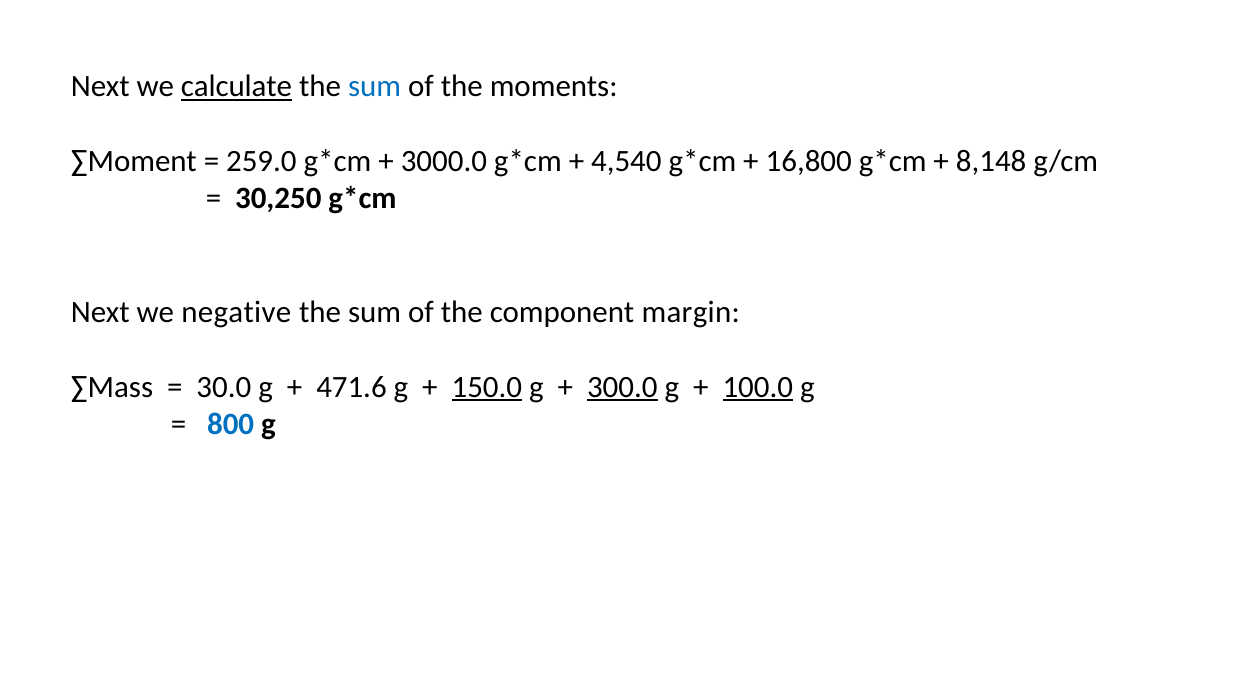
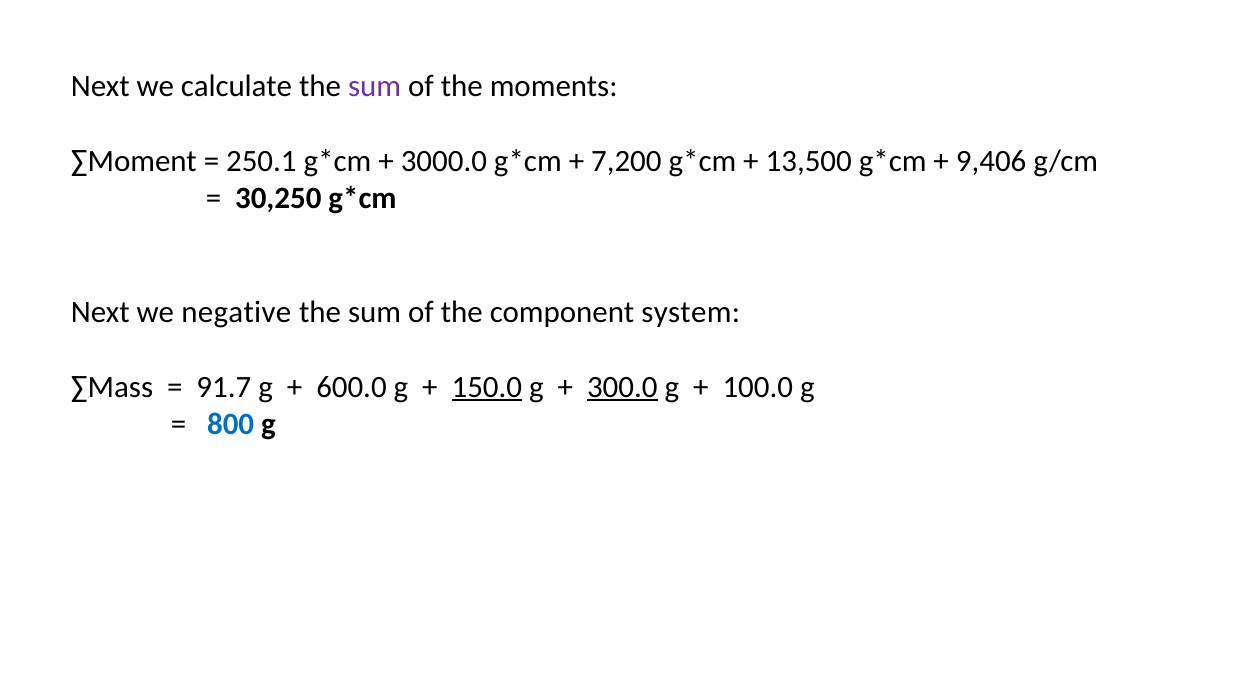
calculate underline: present -> none (236, 86)
sum colour: blue -> purple (375, 86)
259.0: 259.0 -> 250.1 (261, 161)
4,540: 4,540 -> 7,200 (626, 161)
16,800: 16,800 -> 13,500 (809, 161)
8,148: 8,148 -> 9,406 (991, 161)
margin: margin -> system (691, 312)
30.0: 30.0 -> 91.7 (224, 387)
471.6: 471.6 -> 600.0 (351, 387)
100.0 underline: present -> none (758, 387)
